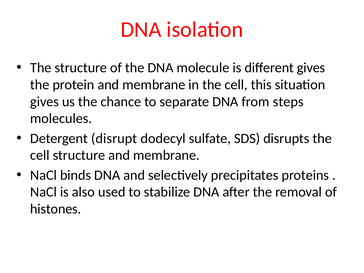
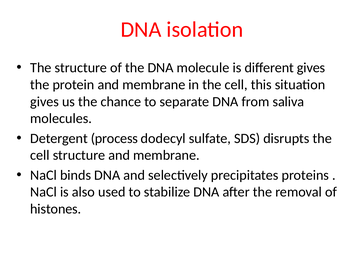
steps: steps -> saliva (288, 102)
disrupt: disrupt -> process (114, 138)
